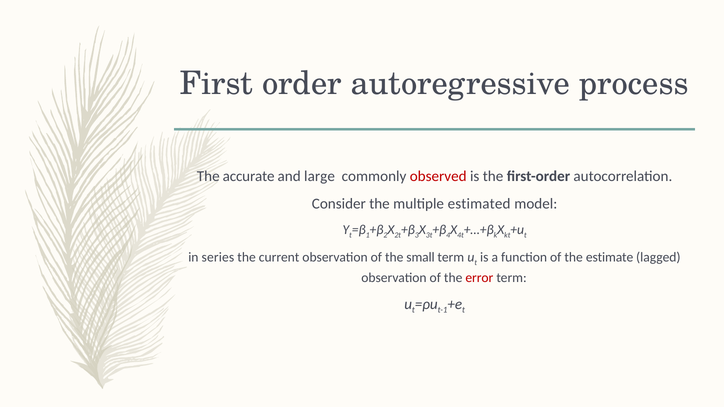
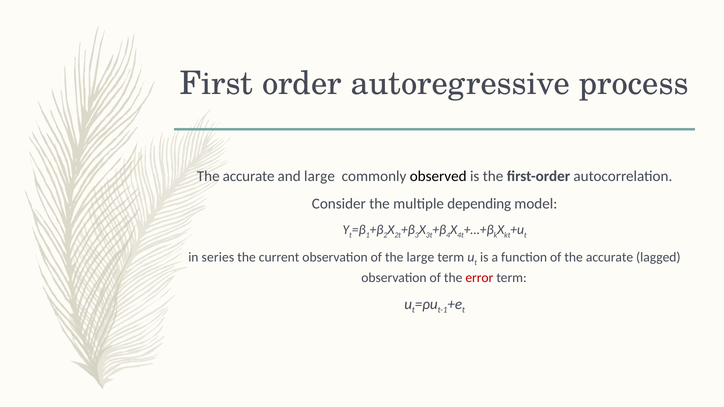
observed colour: red -> black (438, 177)
estimated: estimated -> depending (479, 204)
the small: small -> large (420, 257)
of the estimate: estimate -> accurate (610, 257)
